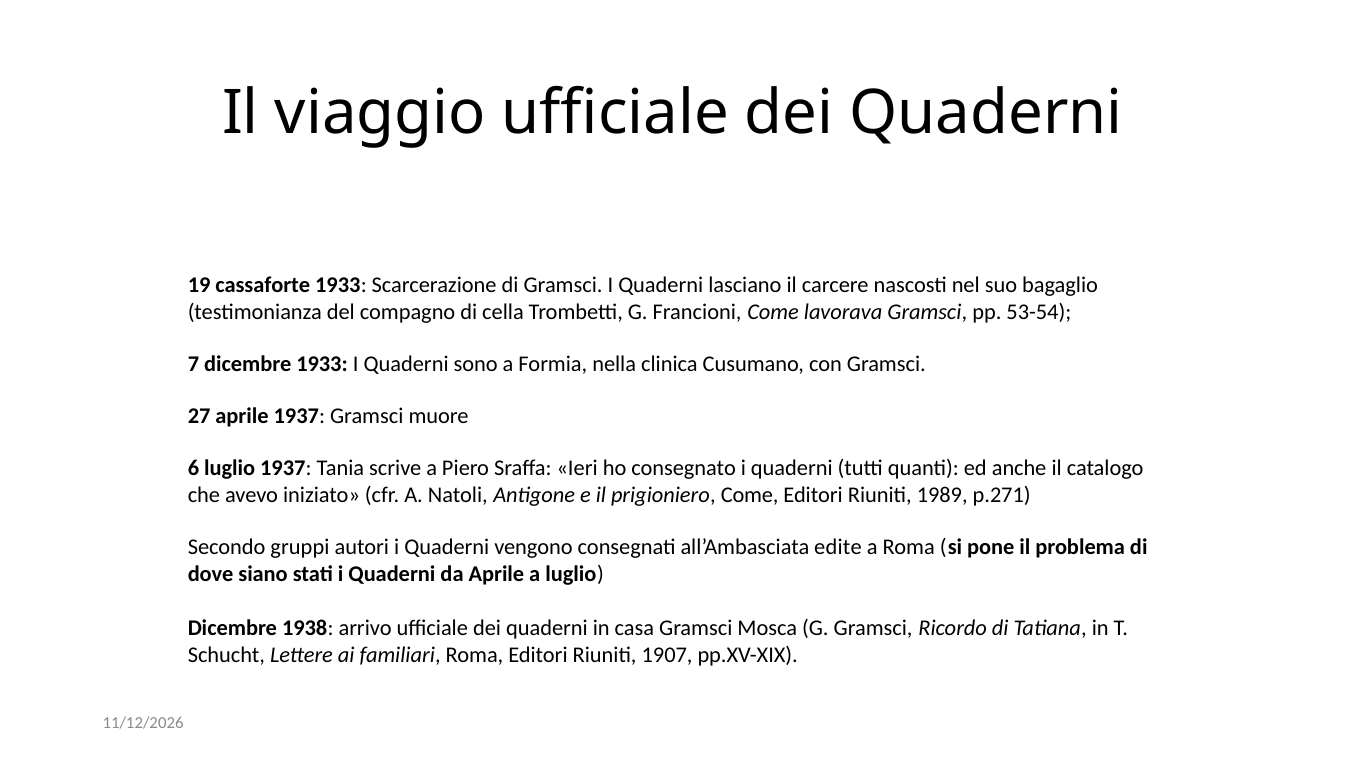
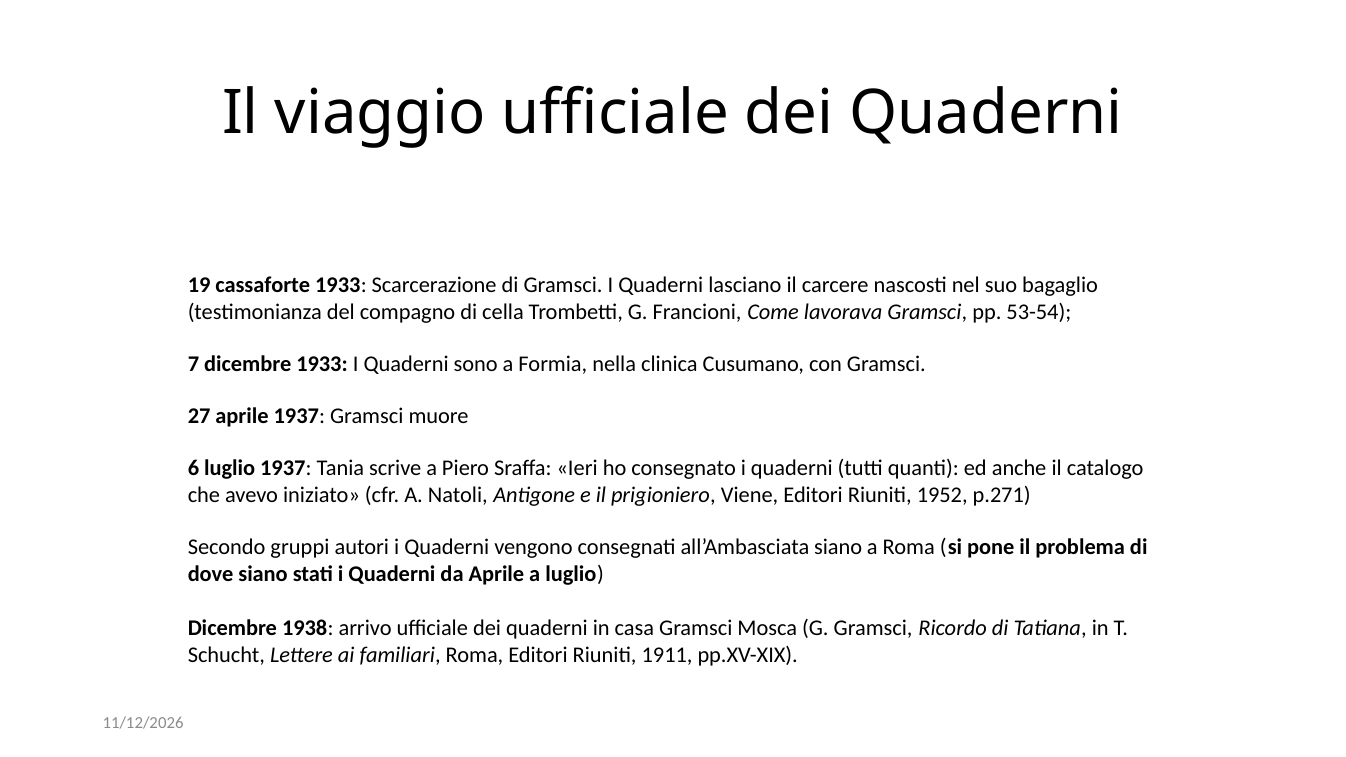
prigioniero Come: Come -> Viene (750, 495)
1989: 1989 -> 1952 (942, 495)
all’Ambasciata edite: edite -> siano (838, 547)
1907: 1907 -> 1911 (667, 655)
